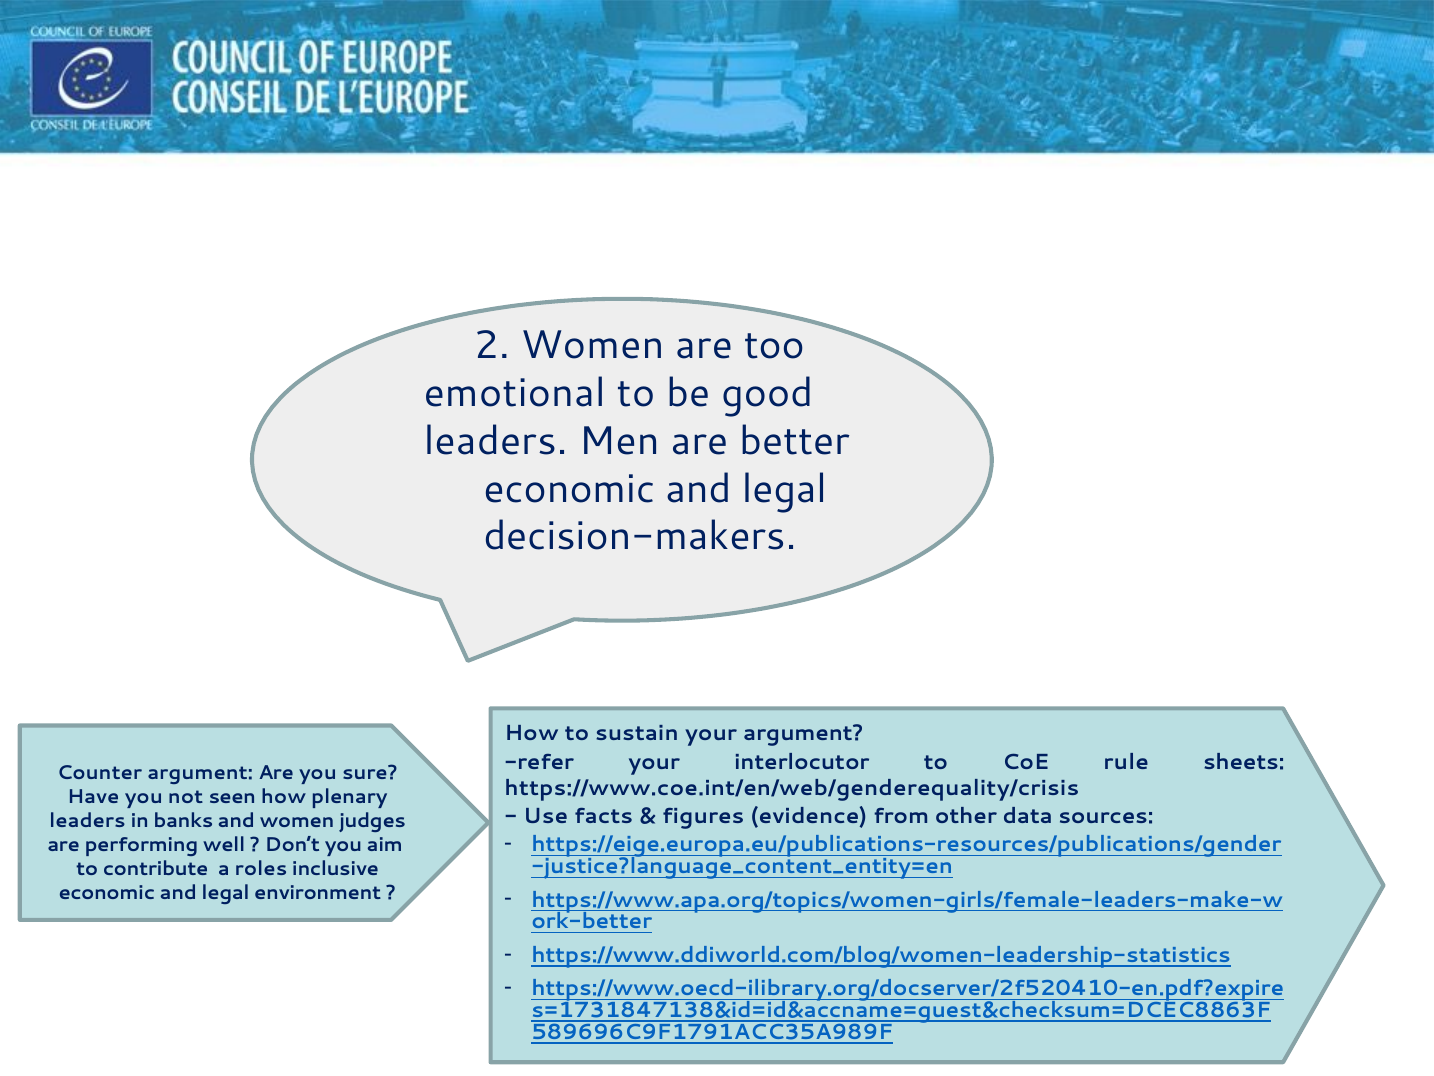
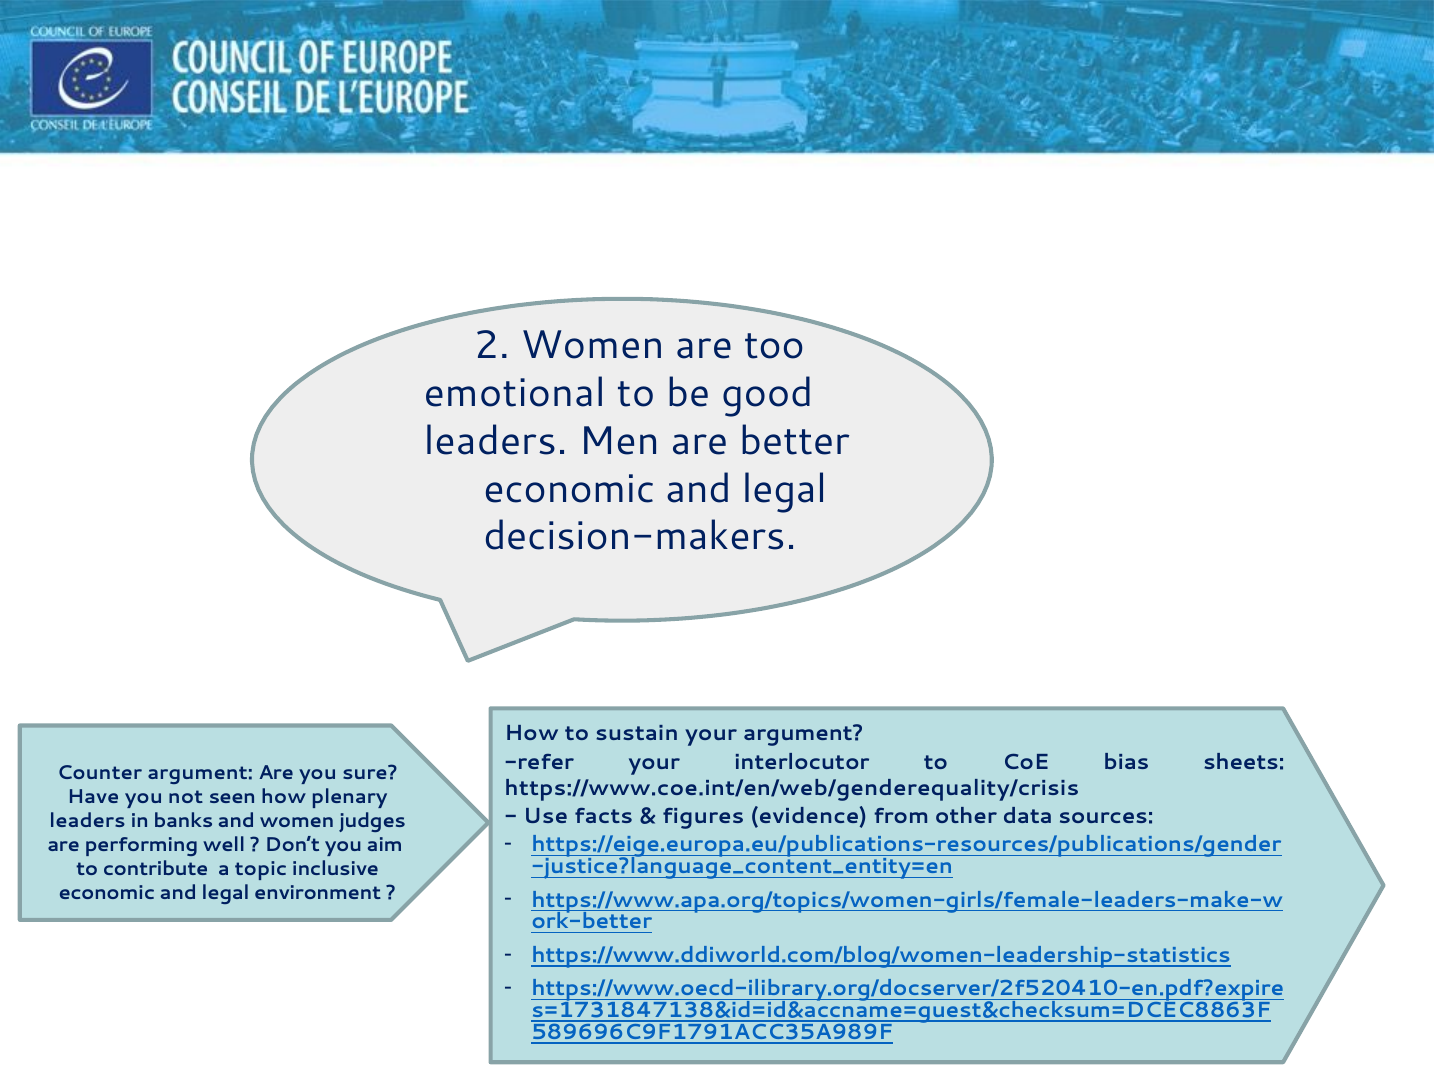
rule: rule -> bias (1126, 761)
roles: roles -> topic (261, 868)
